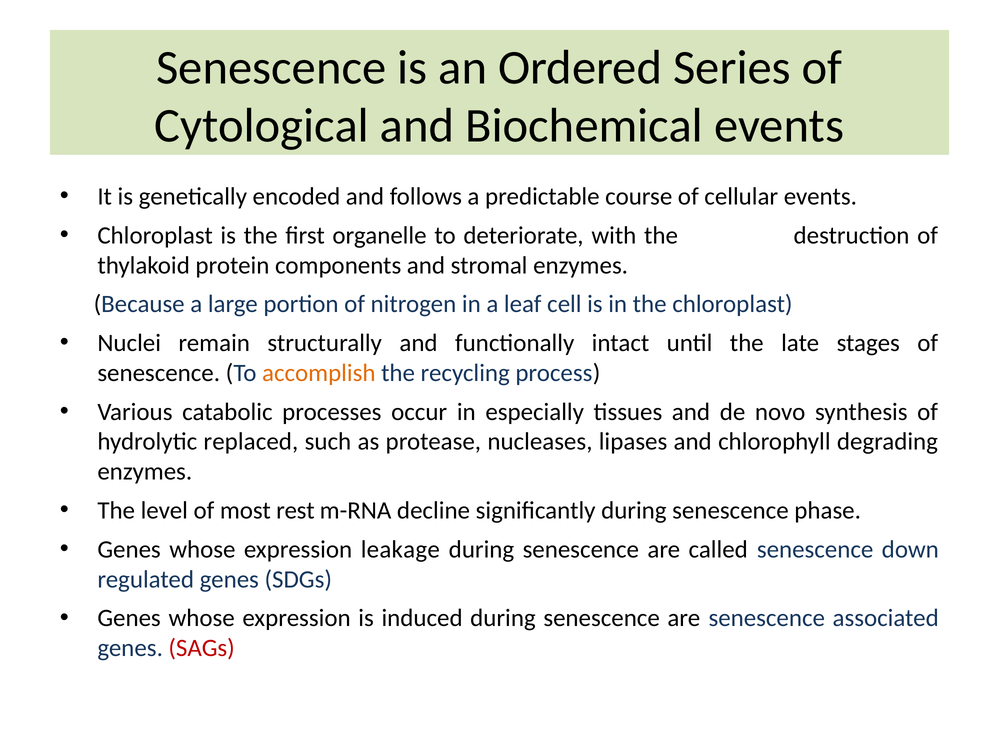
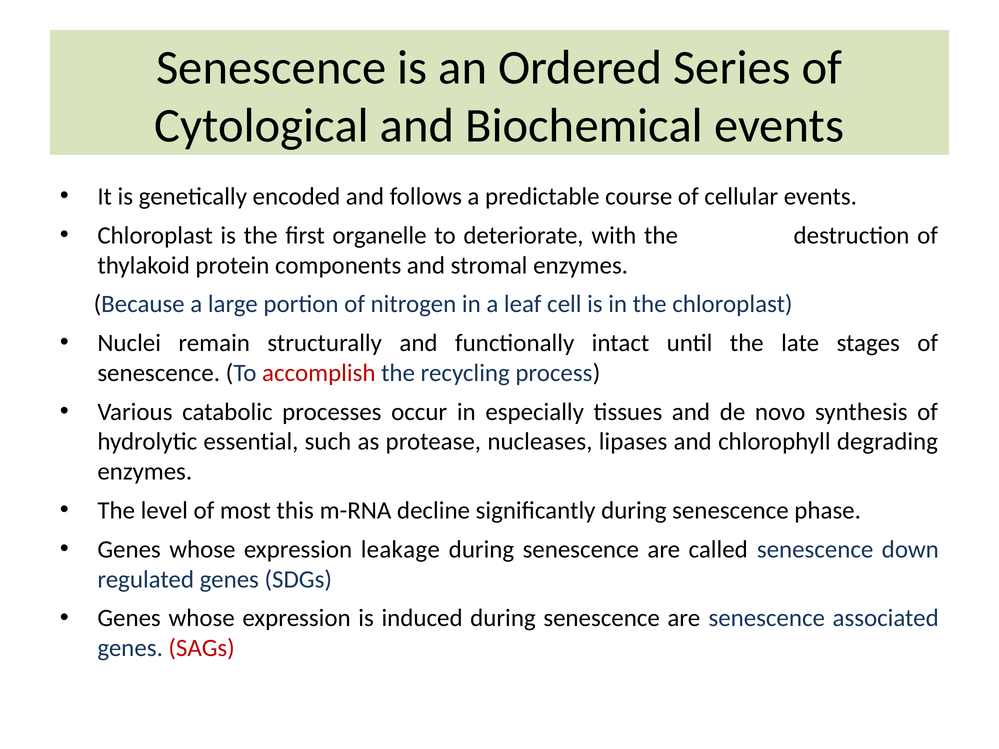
accomplish colour: orange -> red (319, 373)
replaced: replaced -> essential (251, 442)
rest: rest -> this (295, 511)
